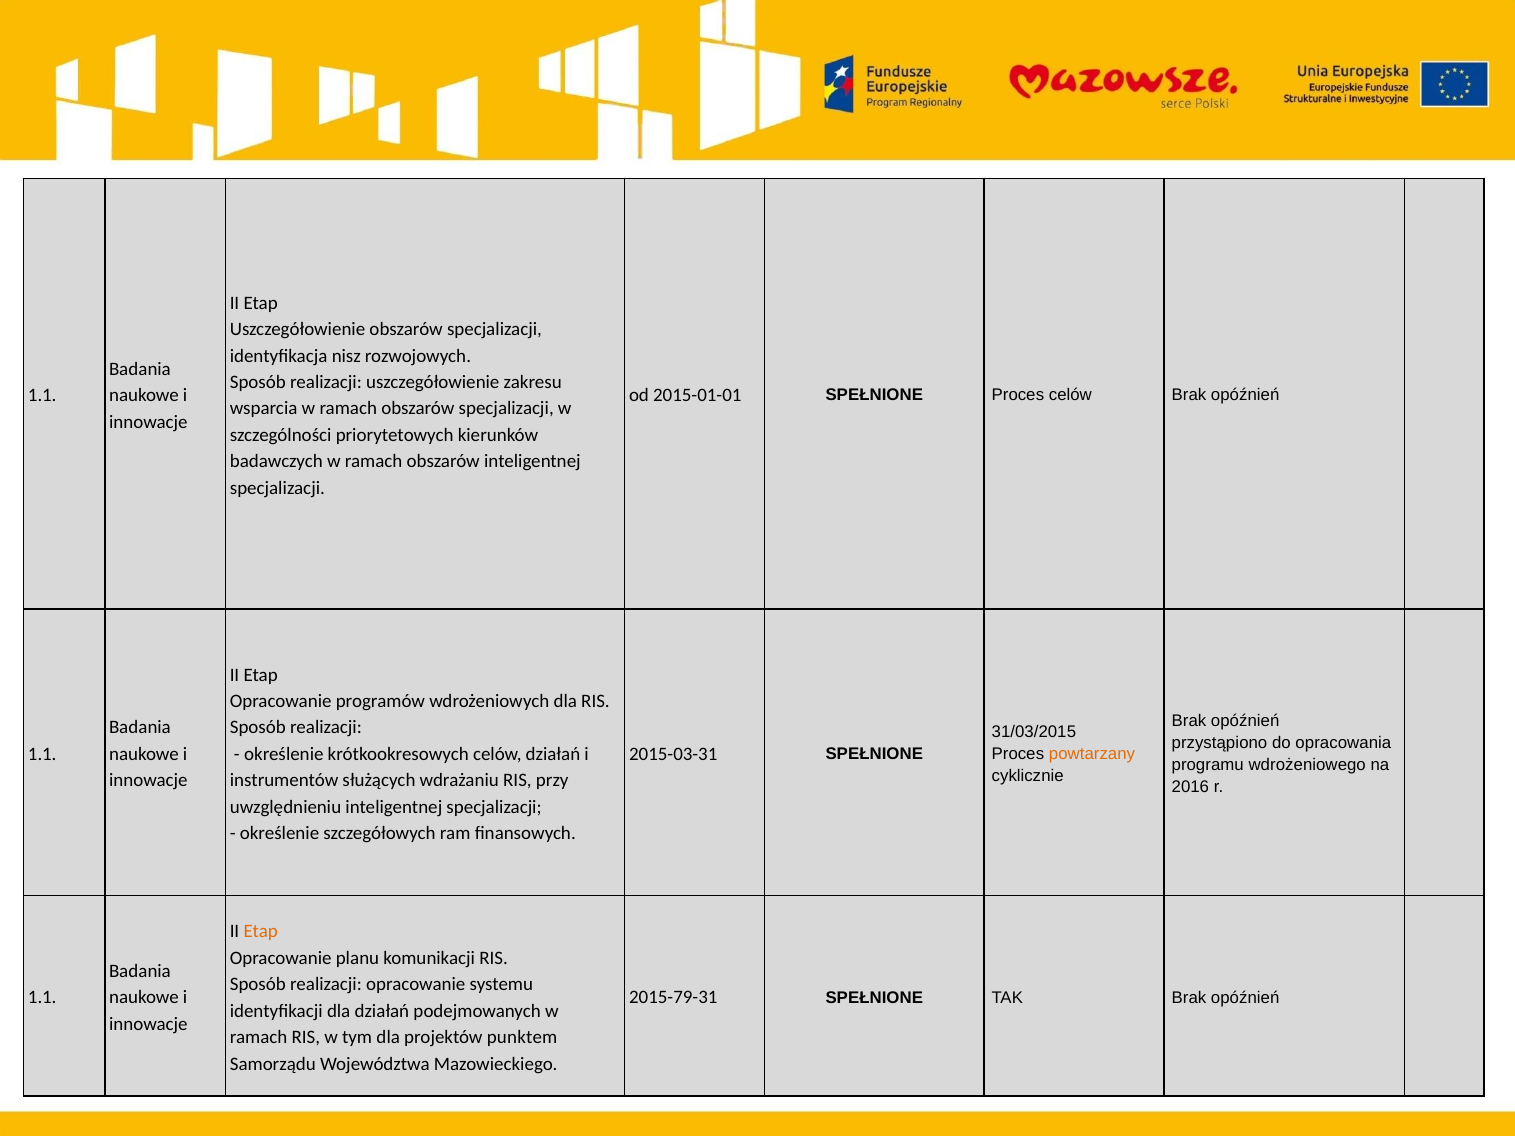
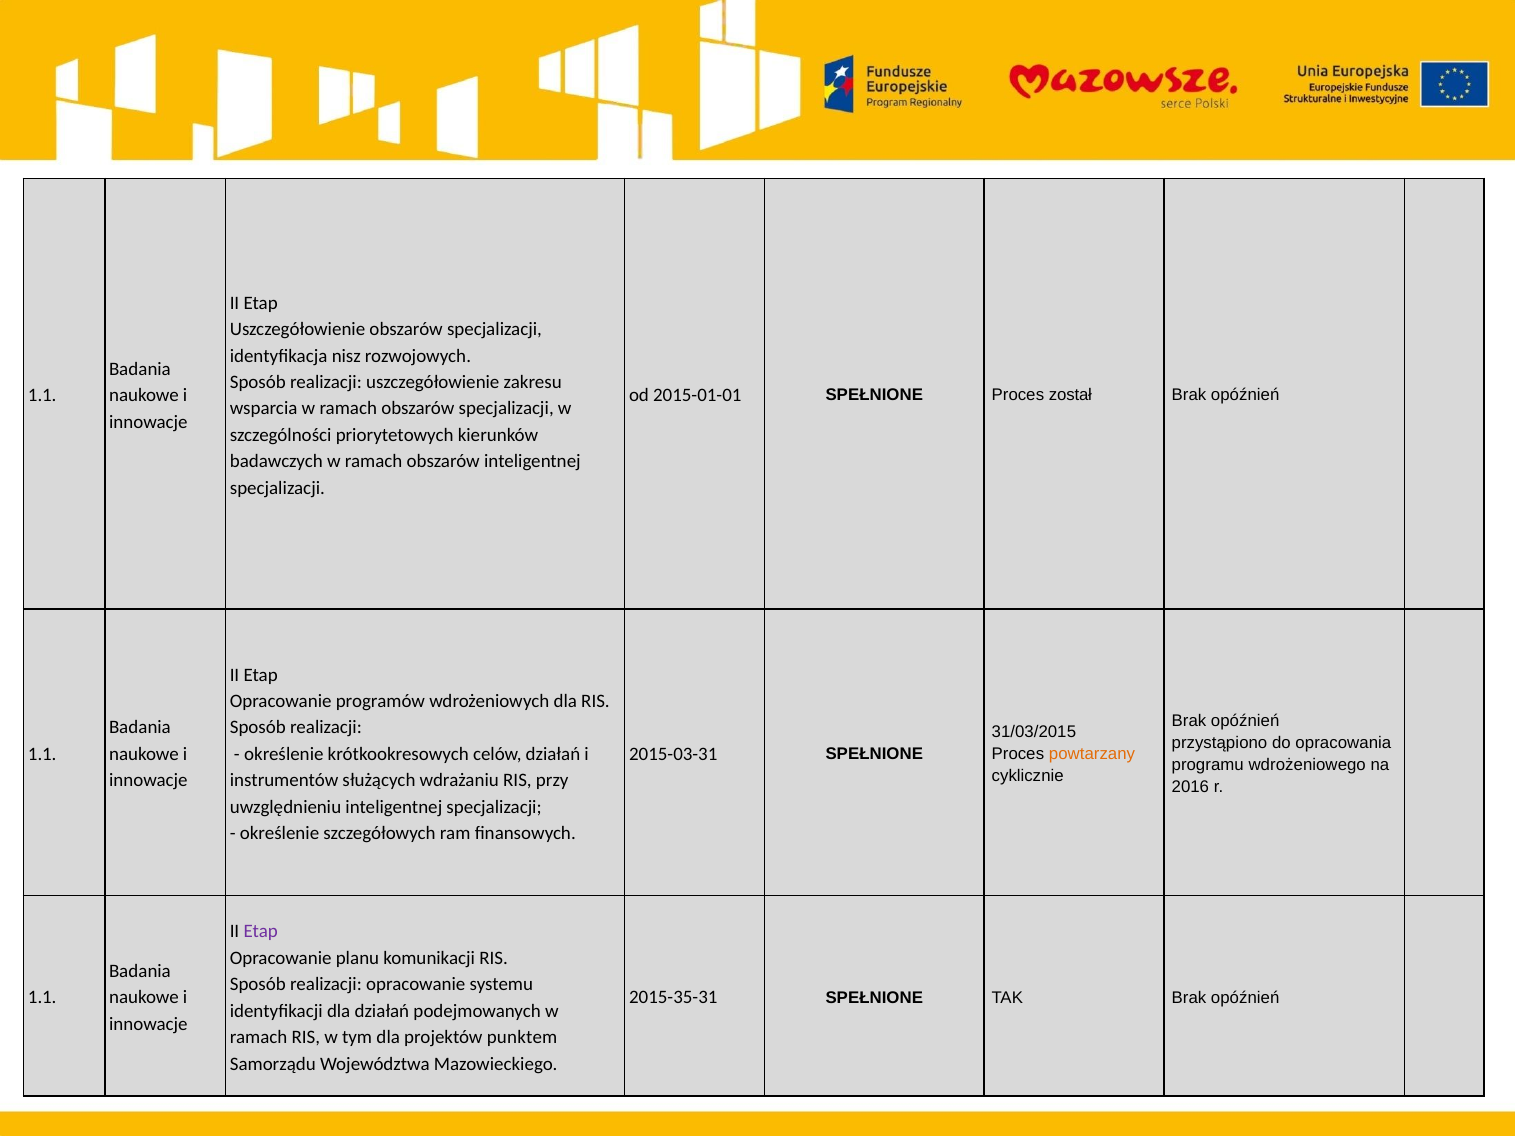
Proces celów: celów -> został (1070, 395)
Etap colour: orange -> purple (261, 932)
2015-79-31: 2015-79-31 -> 2015-35-31 (673, 998)
